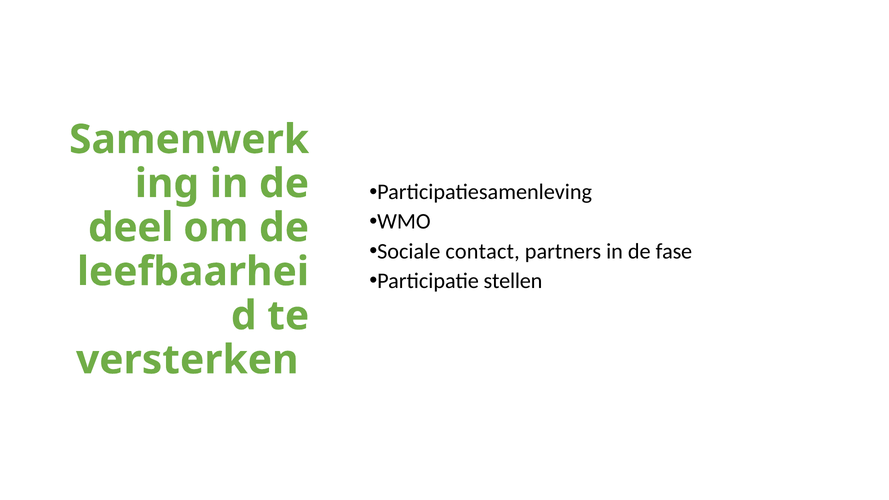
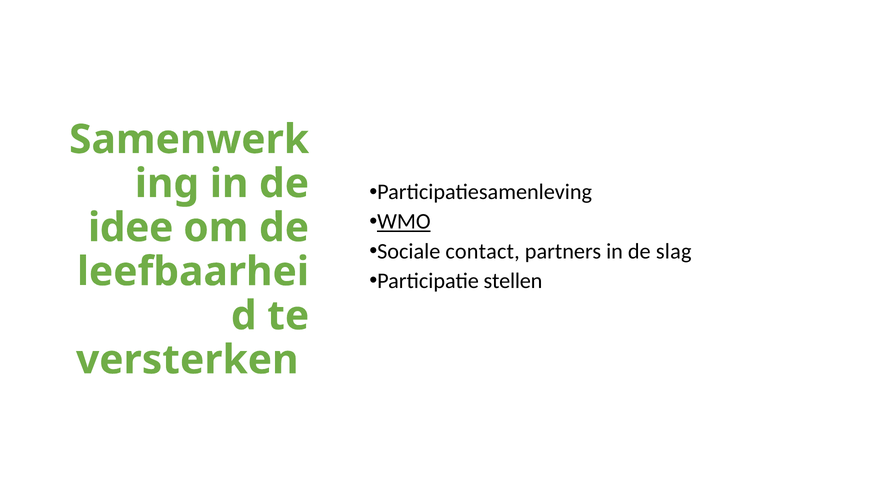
WMO underline: none -> present (404, 222)
deel: deel -> idee (131, 228)
fase: fase -> slag (674, 251)
